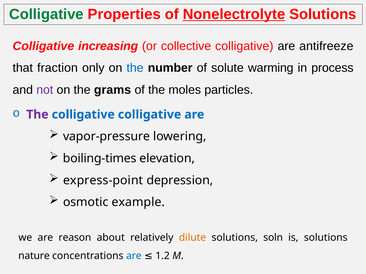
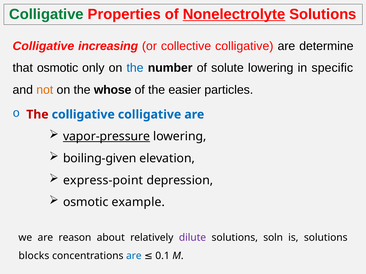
antifreeze: antifreeze -> determine (326, 46)
that fraction: fraction -> osmotic (58, 68)
solute warming: warming -> lowering (271, 68)
process: process -> specific (332, 68)
not colour: purple -> orange (45, 90)
grams: grams -> whose (113, 90)
moles: moles -> easier (185, 90)
The colour: purple -> red (37, 115)
vapor-pressure underline: none -> present (106, 137)
boiling-times: boiling-times -> boiling-given (100, 159)
dilute colour: orange -> purple (192, 238)
nature: nature -> blocks (34, 256)
1.2: 1.2 -> 0.1 (163, 256)
